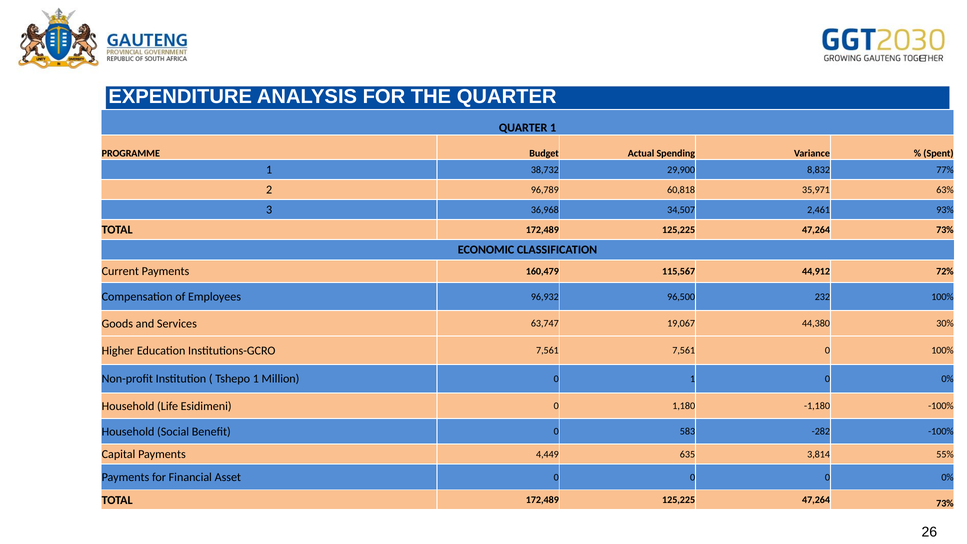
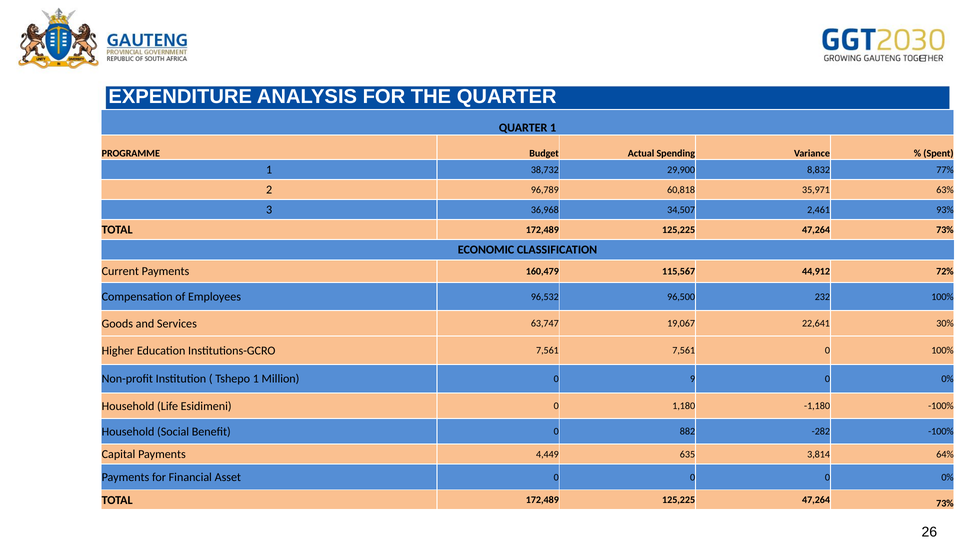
96,932: 96,932 -> 96,532 (545, 297)
44,380: 44,380 -> 22,641 (816, 323)
0 1: 1 -> 9 (693, 379)
583: 583 -> 882 (688, 432)
55%: 55% -> 64% (945, 454)
